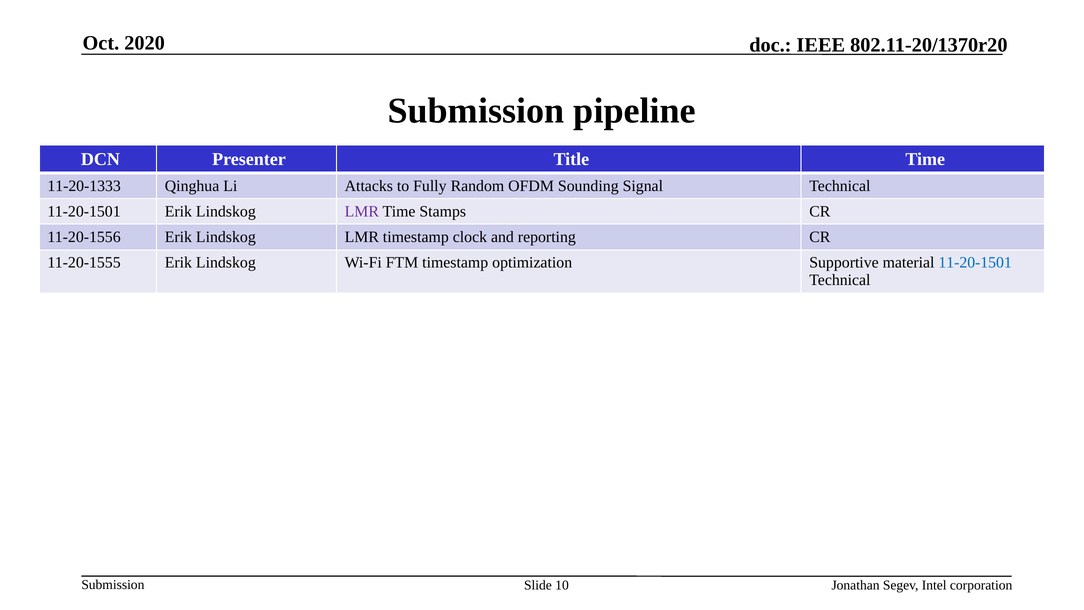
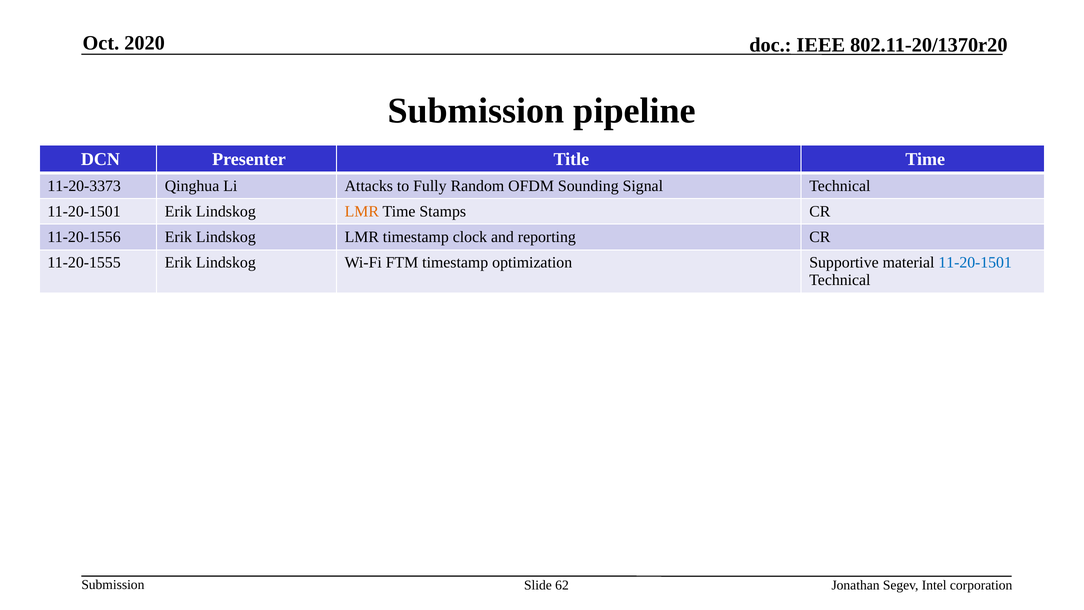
11-20-1333: 11-20-1333 -> 11-20-3373 (84, 186)
LMR colour: purple -> orange (362, 211)
10: 10 -> 62 (562, 585)
